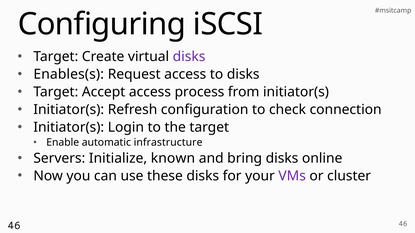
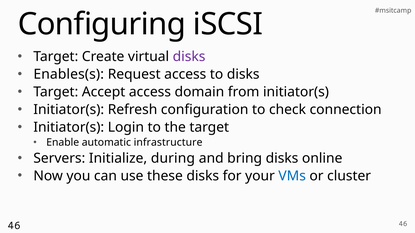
process: process -> domain (199, 92)
known: known -> during (173, 158)
VMs colour: purple -> blue (292, 176)
